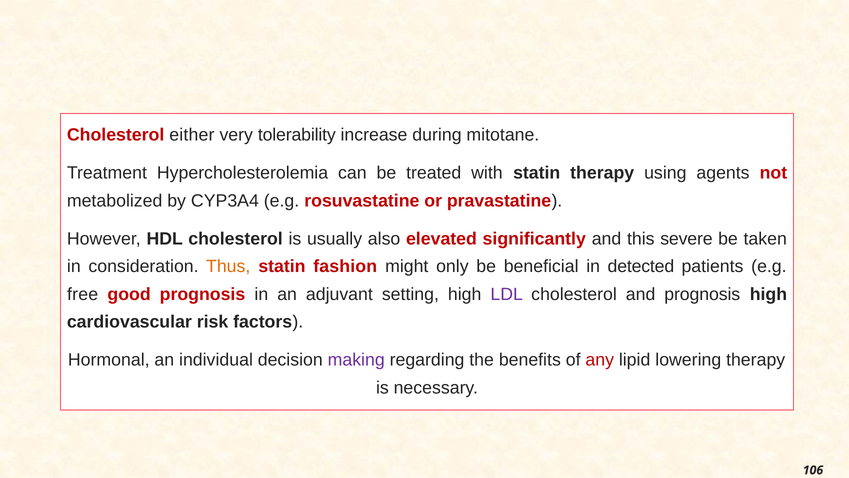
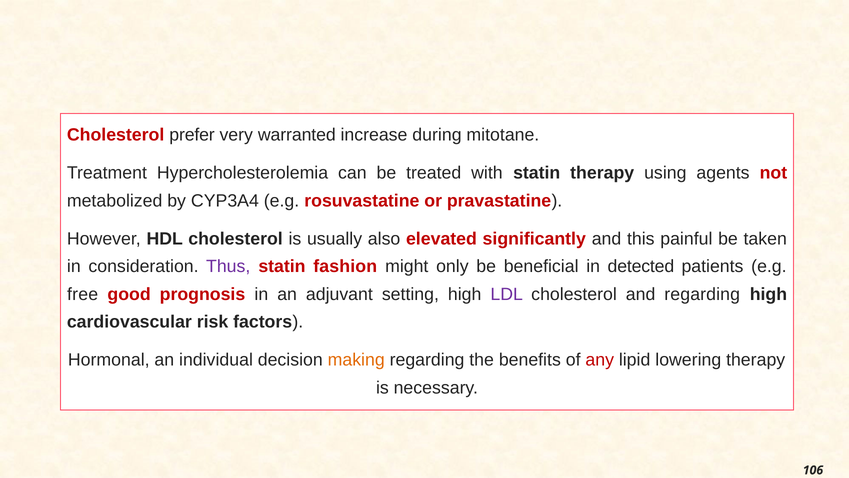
either: either -> prefer (192, 135)
tolerability: tolerability -> warranted (297, 135)
severe: severe -> painful (686, 239)
Thus colour: orange -> purple (228, 266)
and prognosis: prognosis -> regarding (702, 294)
making colour: purple -> orange (356, 360)
